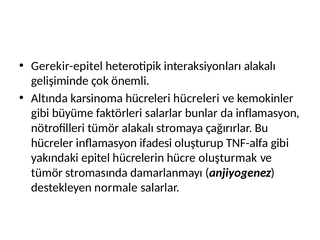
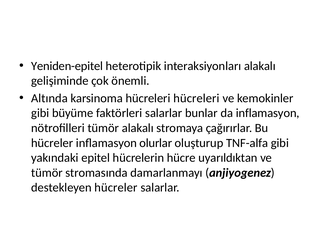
Gerekir-epitel: Gerekir-epitel -> Yeniden-epitel (67, 66)
ifadesi: ifadesi -> olurlar (156, 143)
oluşturmak: oluşturmak -> uyarıldıktan (228, 158)
destekleyen normale: normale -> hücreler (116, 188)
